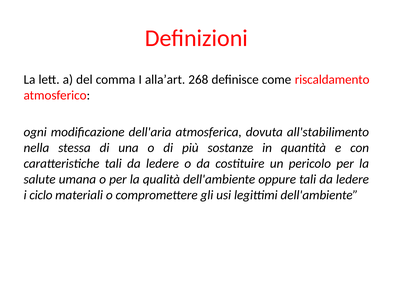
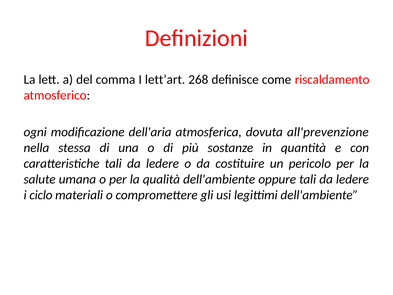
alla’art: alla’art -> lett’art (165, 80)
all'stabilimento: all'stabilimento -> all'prevenzione (328, 132)
